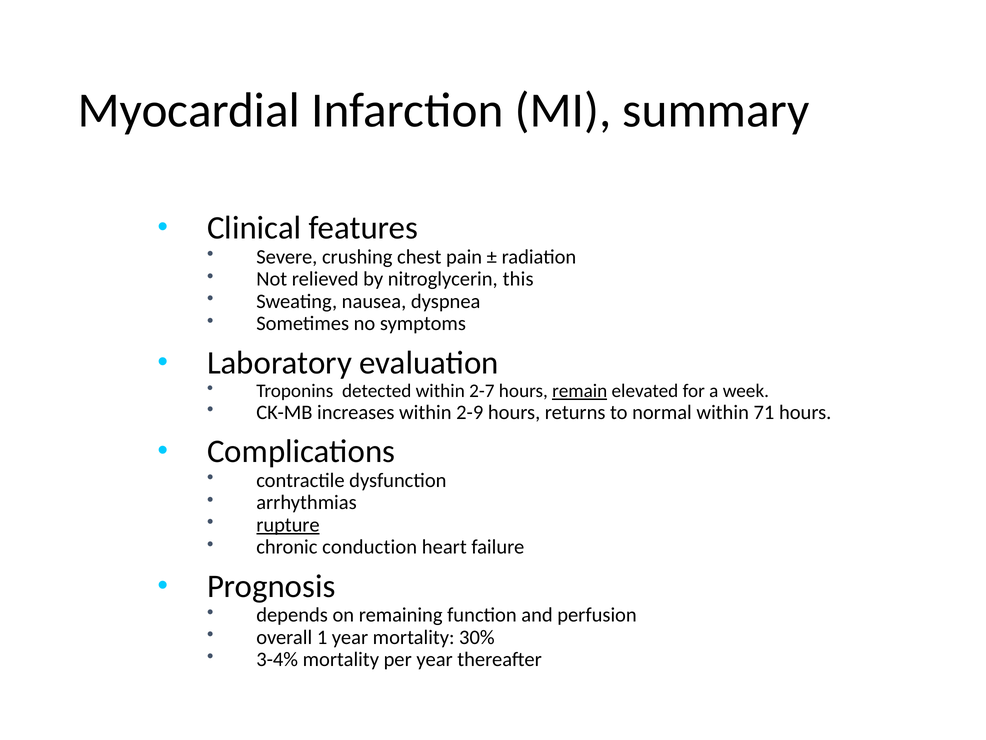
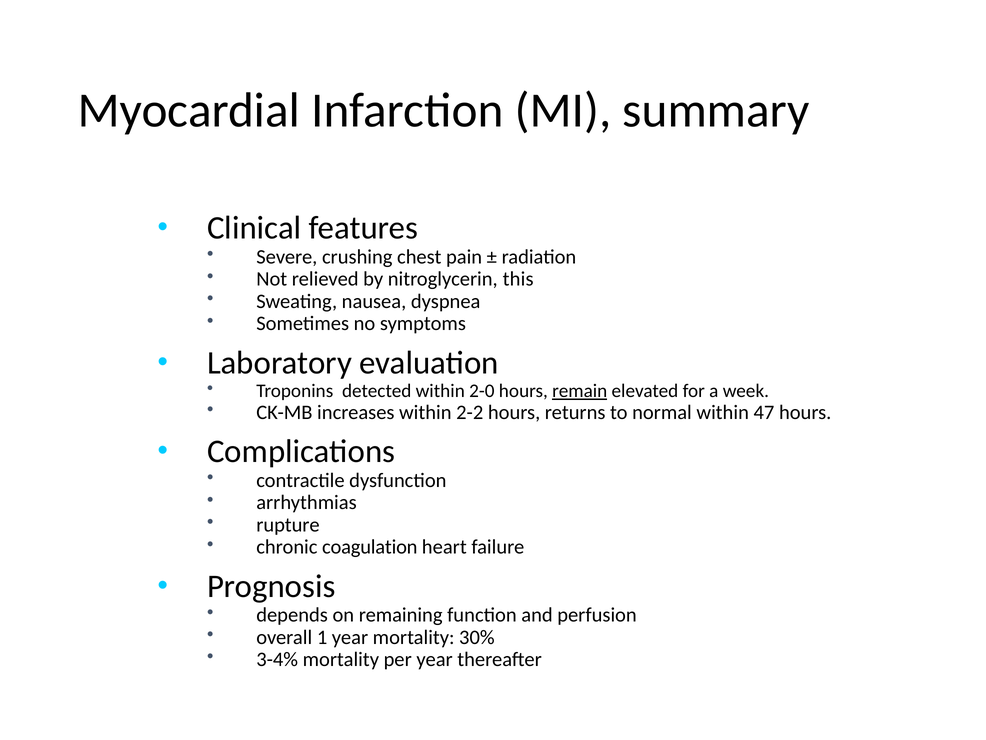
2-7: 2-7 -> 2-0 (482, 391)
2-9: 2-9 -> 2-2 (470, 412)
71: 71 -> 47 (764, 412)
rupture underline: present -> none (288, 524)
conduction: conduction -> coagulation (370, 547)
